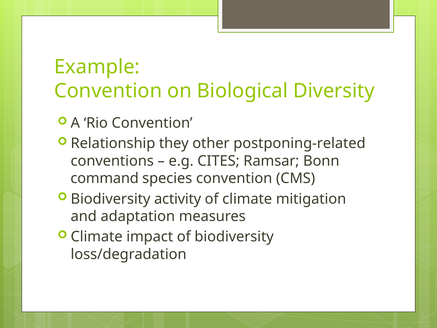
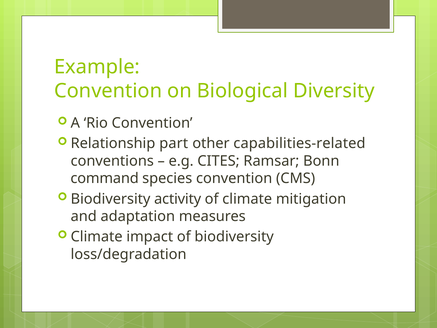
they: they -> part (174, 143)
postponing-related: postponing-related -> capabilities-related (299, 143)
